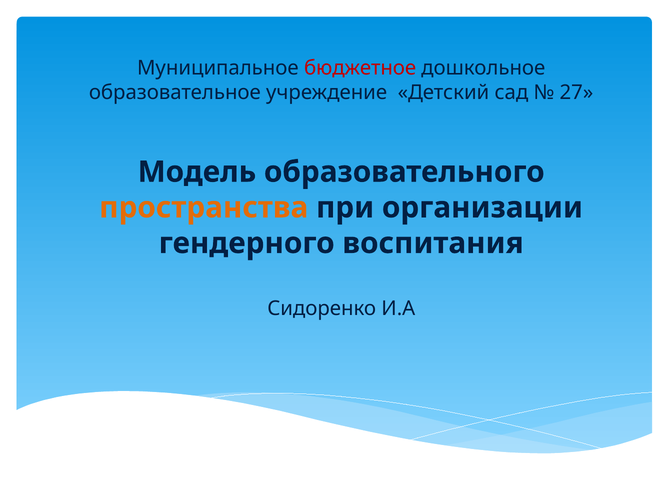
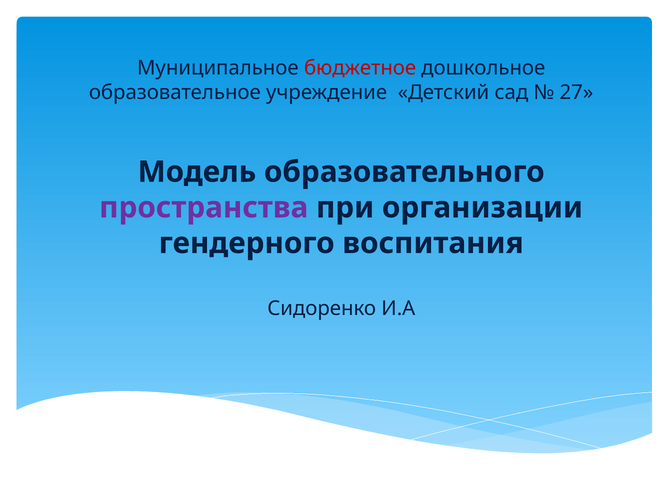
пространства colour: orange -> purple (204, 208)
